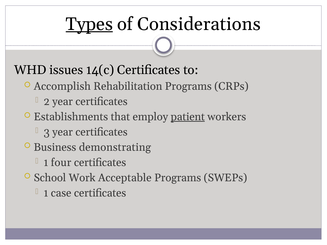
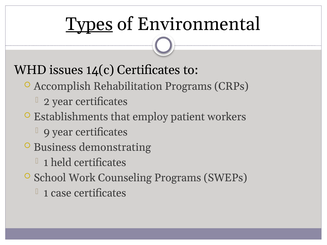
Considerations: Considerations -> Environmental (199, 24)
patient underline: present -> none (188, 117)
3: 3 -> 9 (47, 132)
four: four -> held (61, 163)
Acceptable: Acceptable -> Counseling (125, 178)
